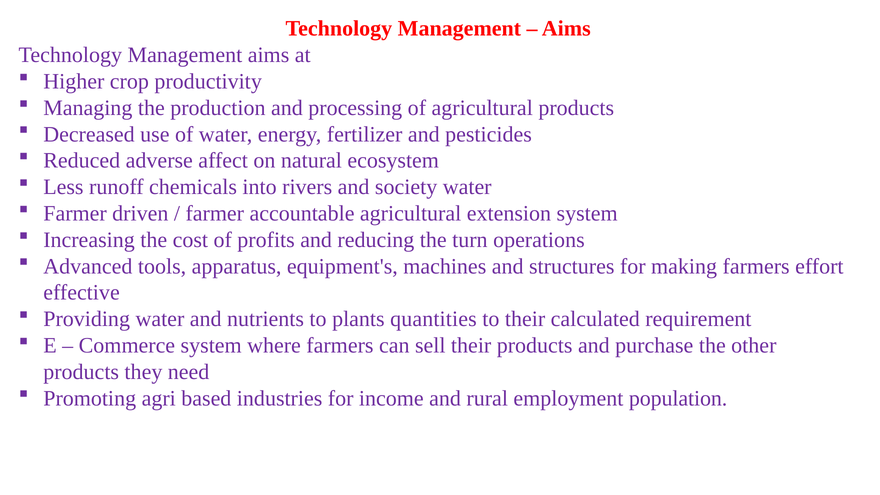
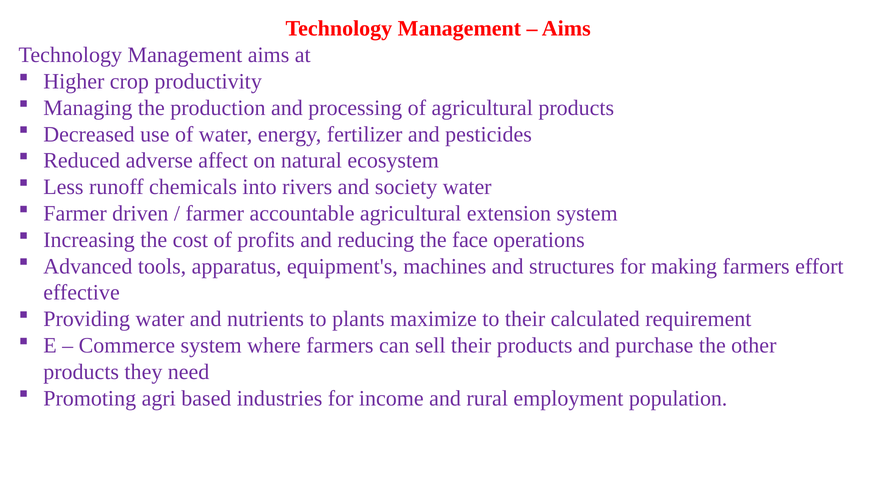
turn: turn -> face (470, 240)
quantities: quantities -> maximize (433, 319)
